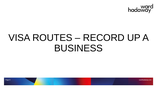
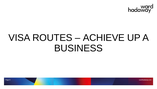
RECORD: RECORD -> ACHIEVE (104, 38)
